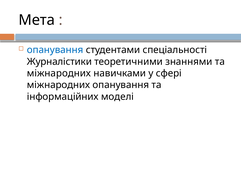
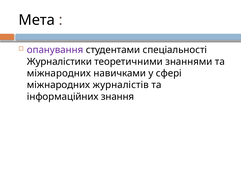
опанування colour: blue -> purple (55, 50)
міжнародних опанування: опанування -> журналістів (121, 85)
моделі: моделі -> знання (118, 96)
